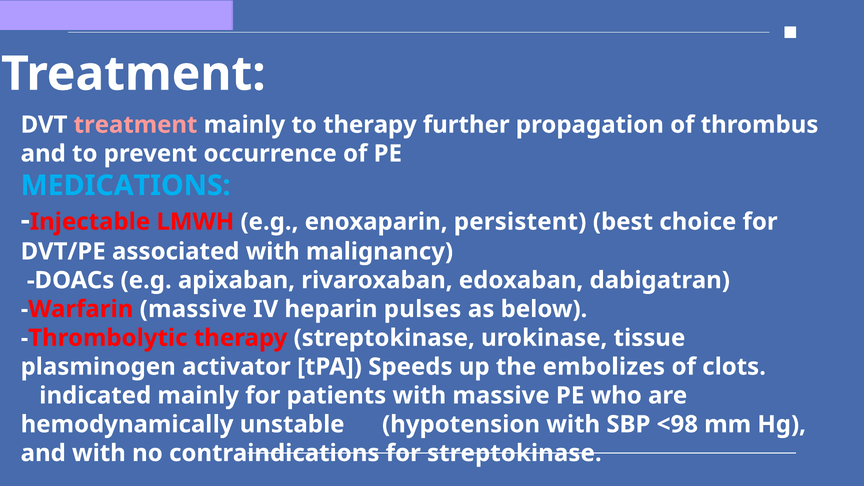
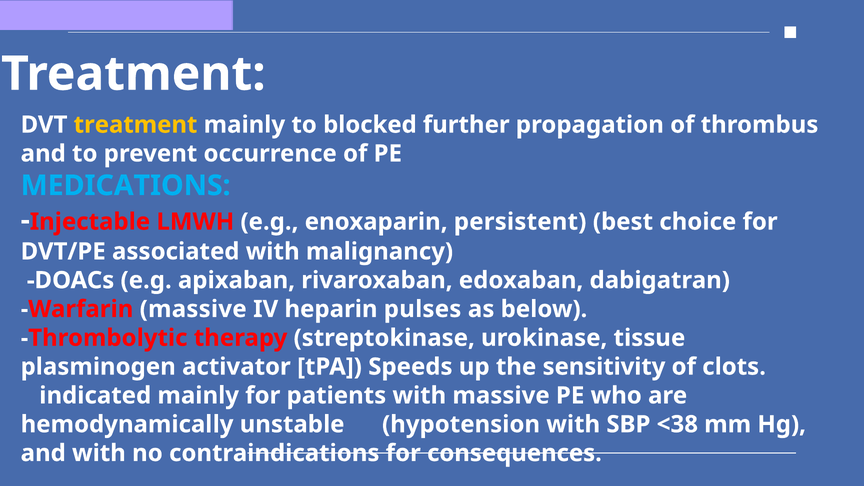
treatment colour: pink -> yellow (136, 125)
to therapy: therapy -> blocked (370, 125)
embolizes: embolizes -> sensitivity (604, 367)
<98: <98 -> <38 (677, 424)
for streptokinase: streptokinase -> consequences (514, 453)
